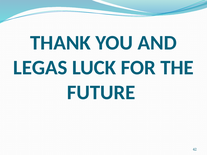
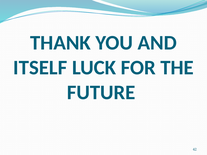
LEGAS: LEGAS -> ITSELF (40, 68)
